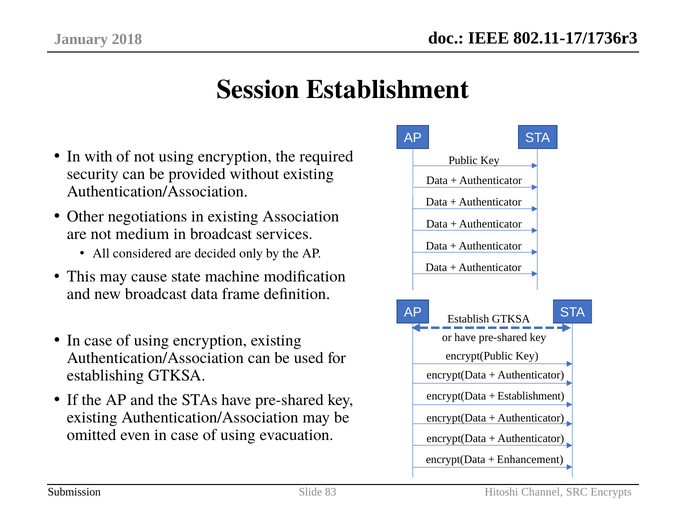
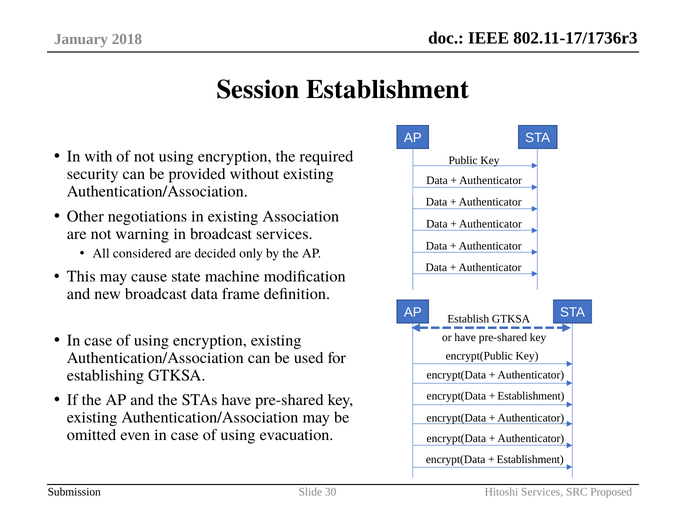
medium: medium -> warning (142, 234)
Enhancement: Enhancement -> Establishment (530, 459)
Hitoshi Channel: Channel -> Services (542, 491)
Encrypts: Encrypts -> Proposed (611, 491)
83: 83 -> 30 (331, 491)
